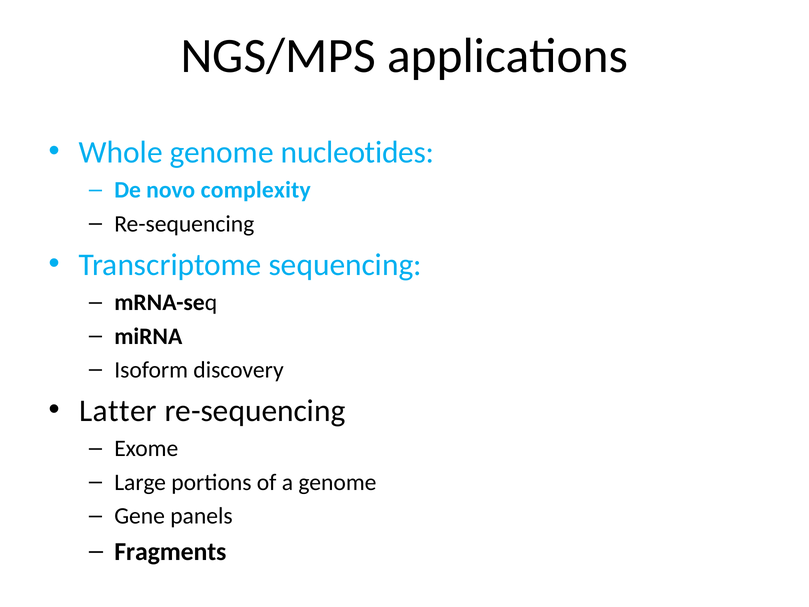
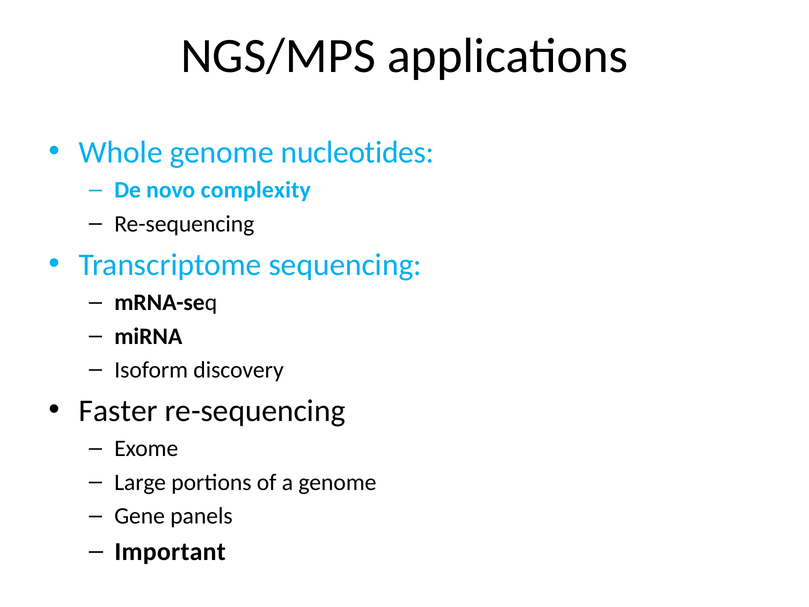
Latter: Latter -> Faster (118, 411)
Fragments: Fragments -> Important (170, 552)
